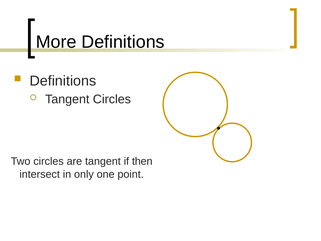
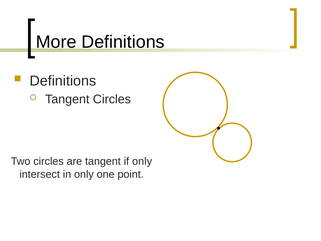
if then: then -> only (142, 161)
